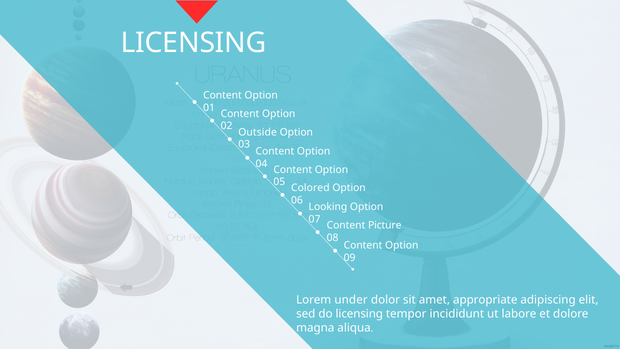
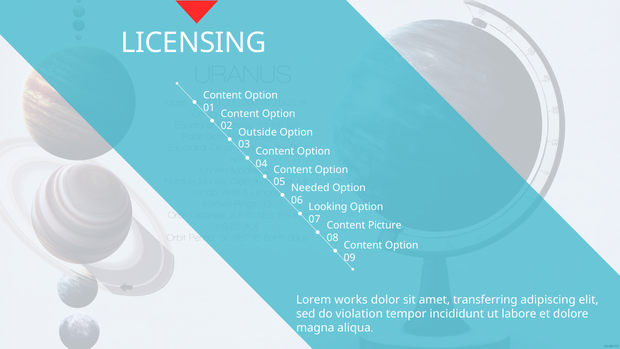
Colored: Colored -> Needed (310, 188)
under: under -> works (351, 300)
appropriate: appropriate -> transferring (485, 300)
do licensing: licensing -> violation (359, 314)
